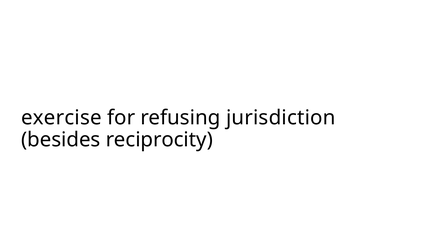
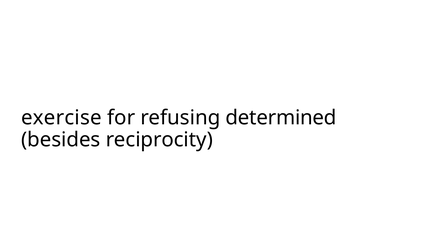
jurisdiction: jurisdiction -> determined (281, 118)
